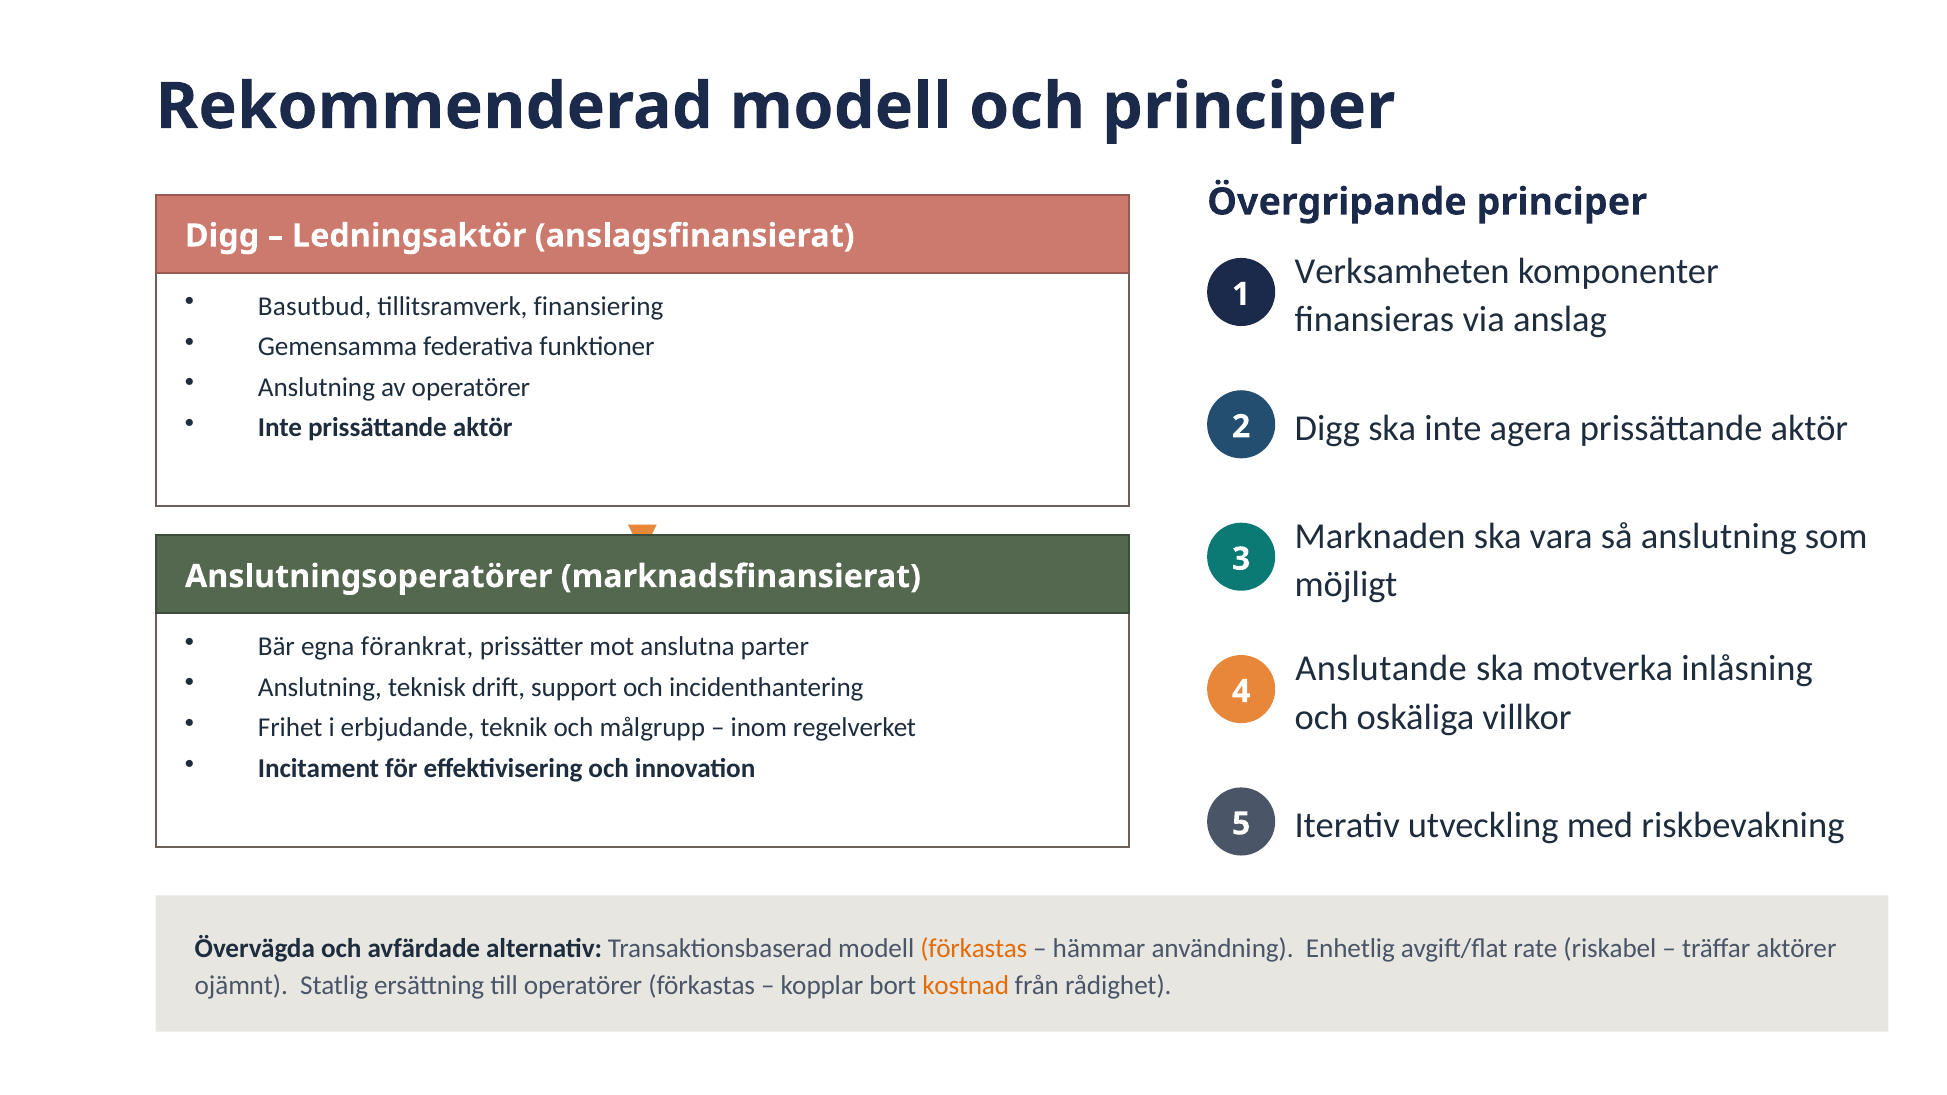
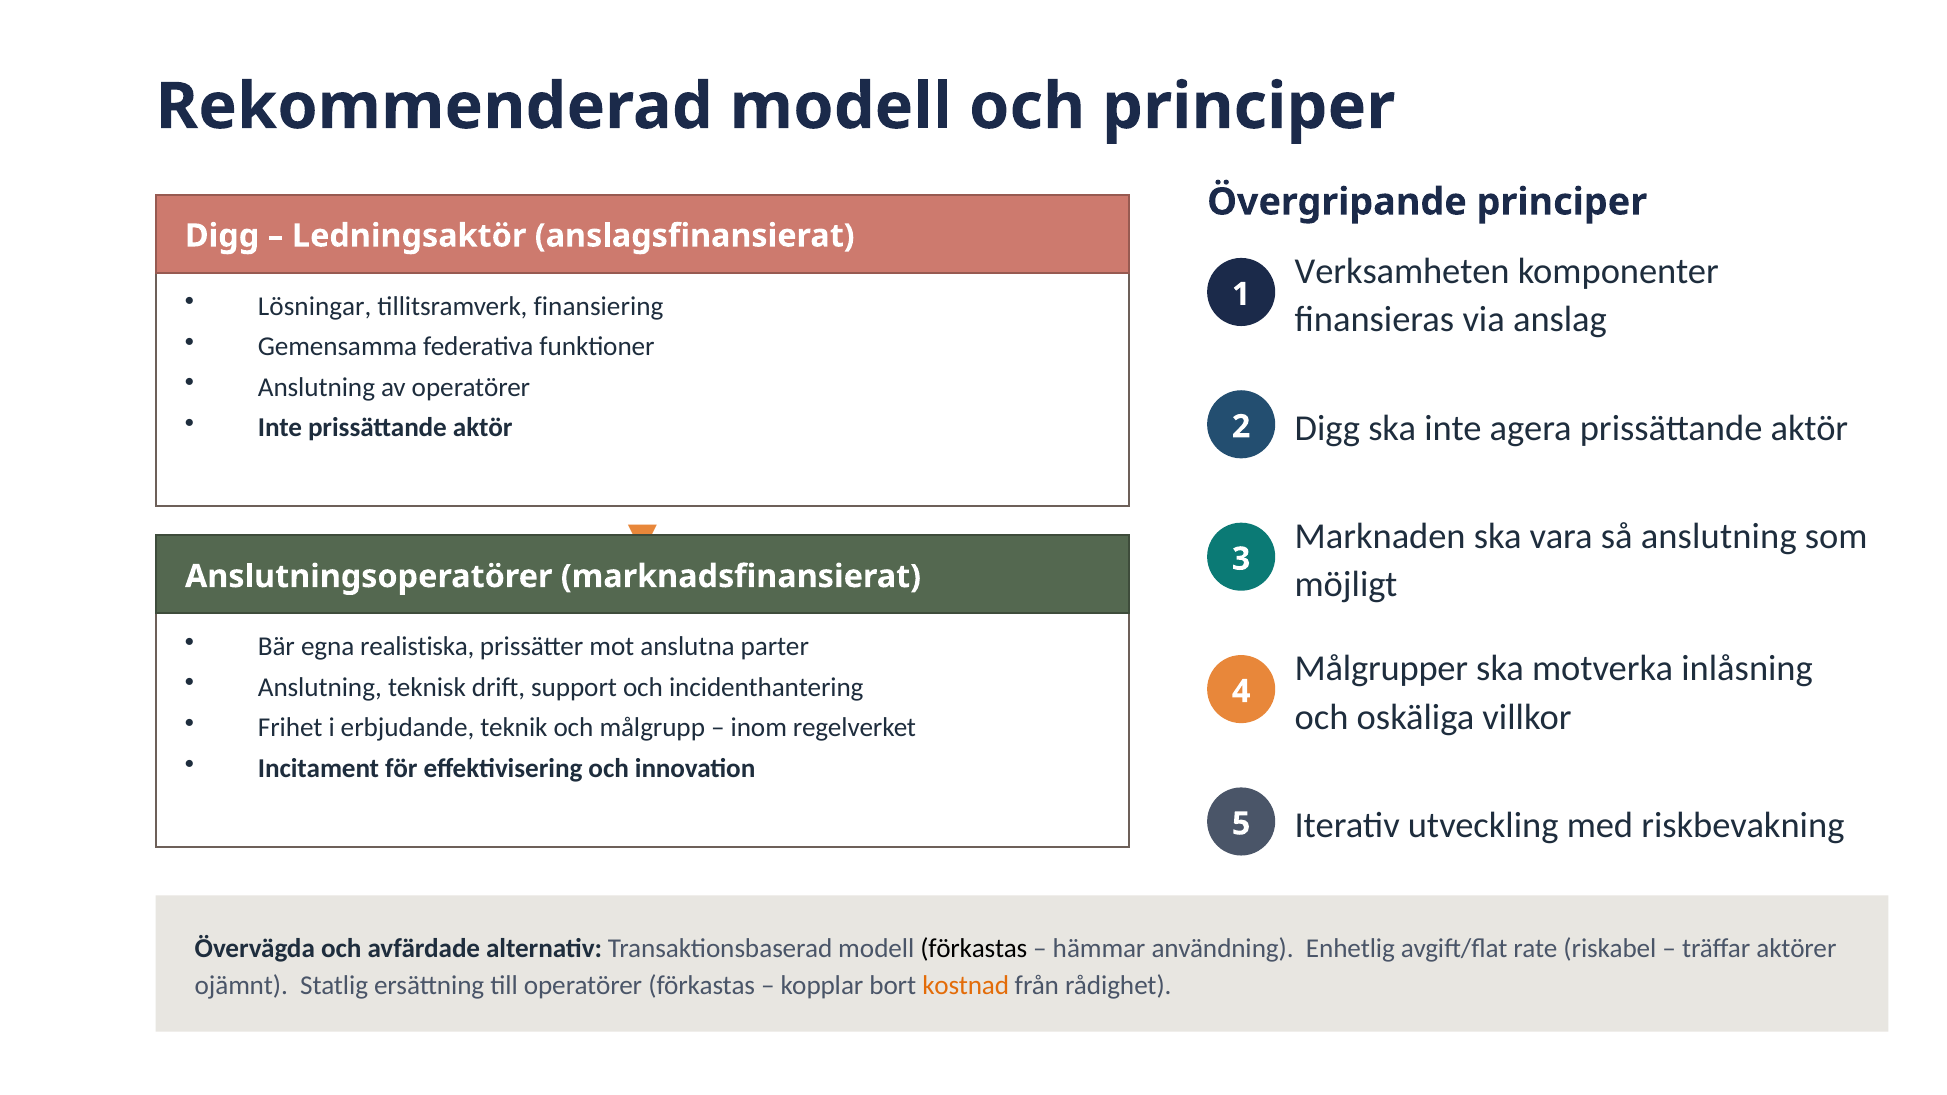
Basutbud: Basutbud -> Lösningar (315, 306)
förankrat: förankrat -> realistiska (417, 647)
Anslutande: Anslutande -> Målgrupper (1381, 669)
förkastas colour: orange -> black (974, 948)
